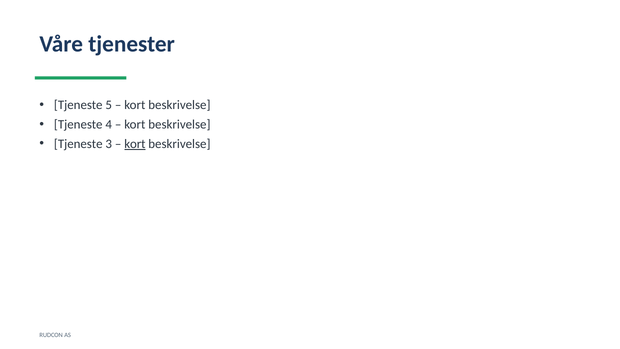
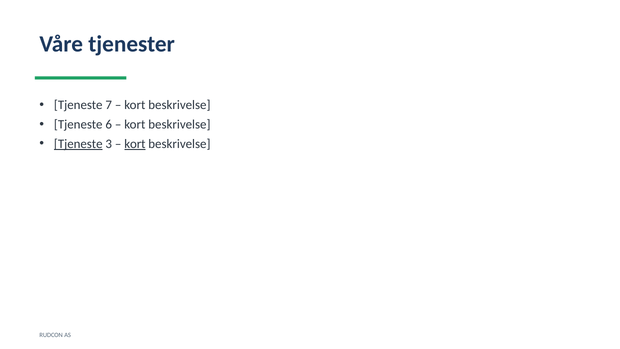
5: 5 -> 7 (109, 105)
4: 4 -> 6 (109, 124)
Tjeneste underline: none -> present (78, 144)
